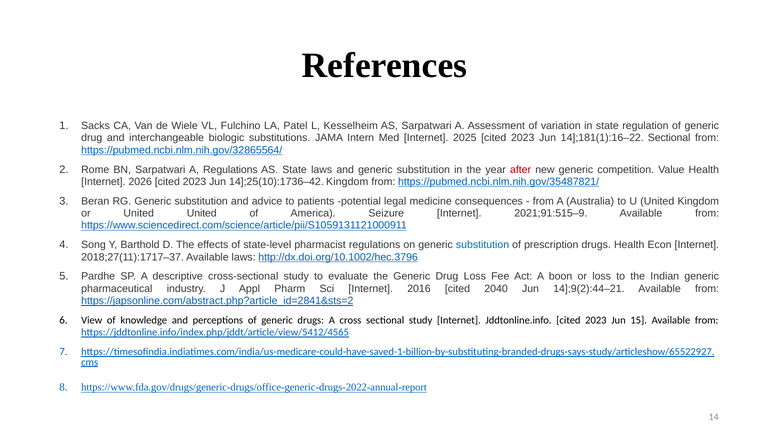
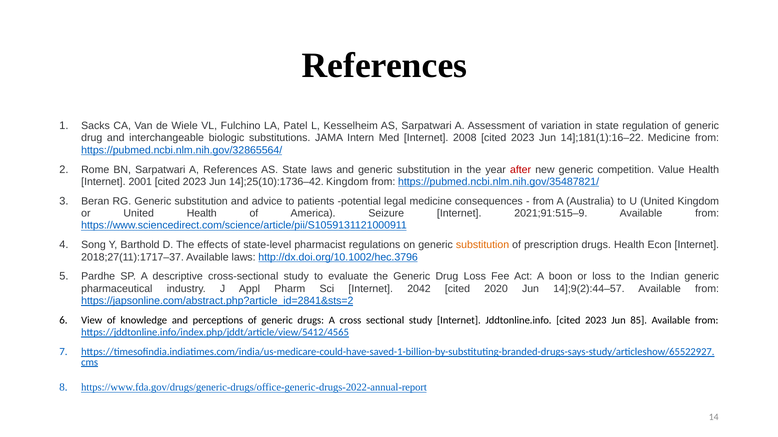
2025: 2025 -> 2008 (465, 138)
14];181(1):16–22 Sectional: Sectional -> Medicine (669, 138)
A Regulations: Regulations -> References (230, 170)
2026: 2026 -> 2001 (140, 182)
United United: United -> Health (202, 214)
substitution colour: blue -> orange (483, 245)
2016: 2016 -> 2042 (419, 289)
2040: 2040 -> 2020 (496, 289)
14];9(2):44–21: 14];9(2):44–21 -> 14];9(2):44–57 (589, 289)
15: 15 -> 85 (639, 321)
